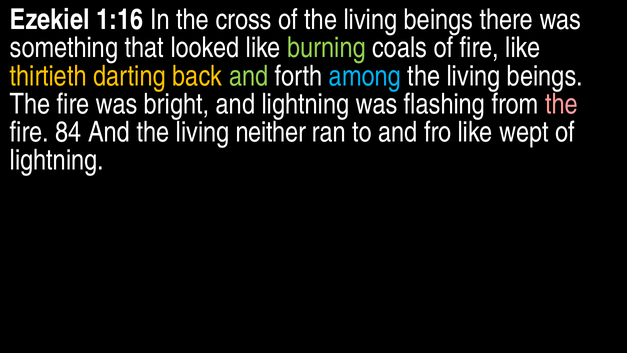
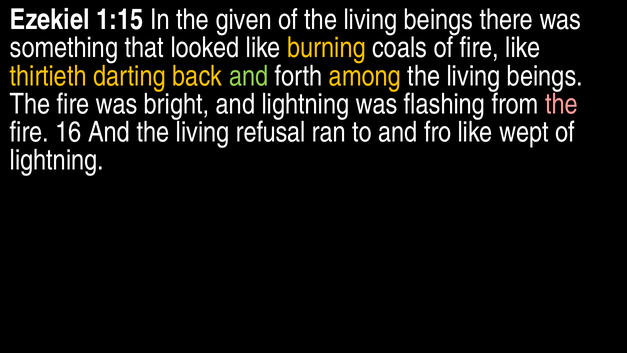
1:16: 1:16 -> 1:15 (120, 20)
cross: cross -> given (244, 20)
burning colour: light green -> yellow (326, 48)
among colour: light blue -> yellow (365, 76)
84: 84 -> 16 (68, 132)
neither: neither -> refusal (271, 132)
